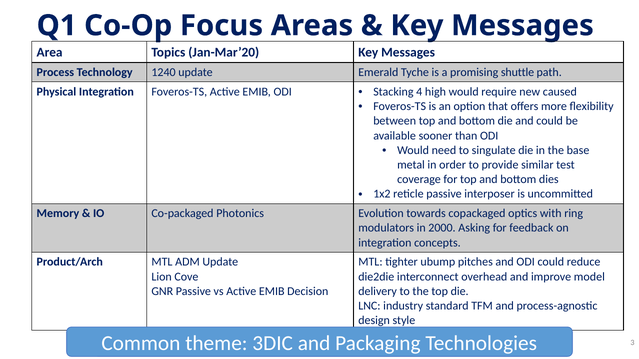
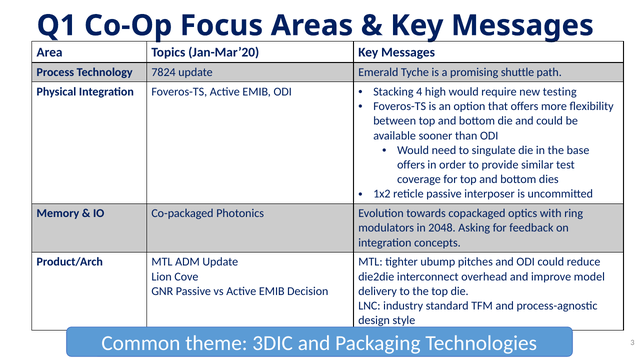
1240: 1240 -> 7824 (164, 72)
caused: caused -> testing (560, 92)
metal: metal -> offers (411, 165)
2000: 2000 -> 2048 (442, 228)
